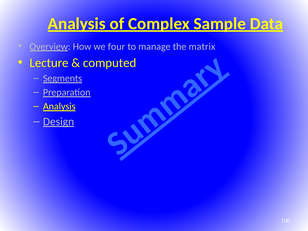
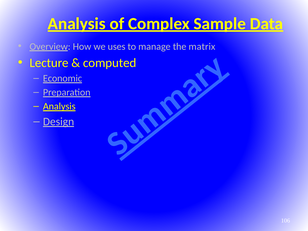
four: four -> uses (117, 46)
Segments: Segments -> Economic (63, 78)
